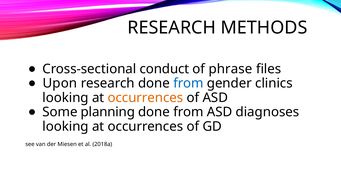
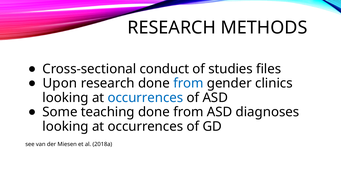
phrase: phrase -> studies (231, 69)
occurrences colour: orange -> blue (145, 98)
planning: planning -> teaching (108, 112)
